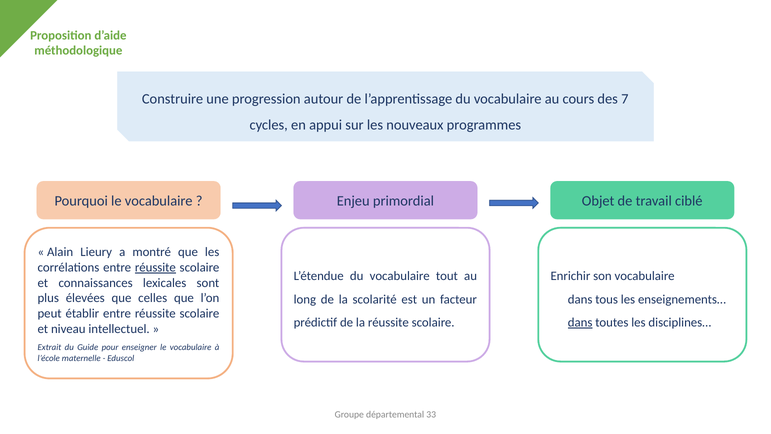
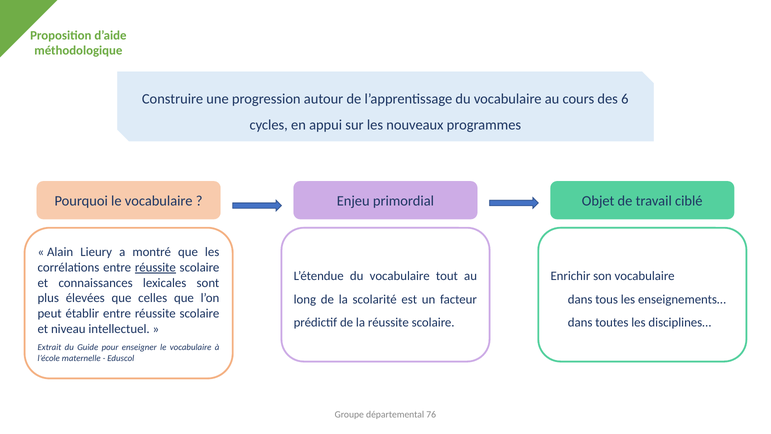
7: 7 -> 6 (625, 99)
dans underline: present -> none (580, 322)
33: 33 -> 76 (431, 414)
